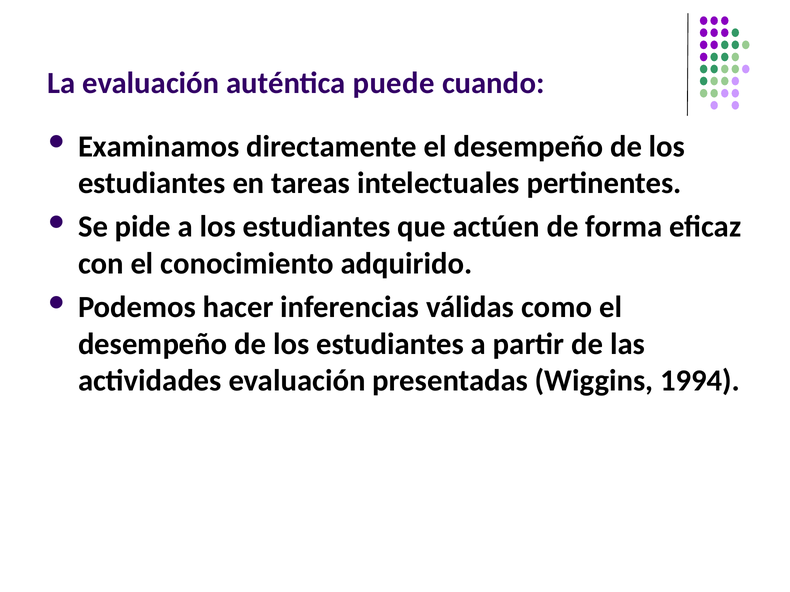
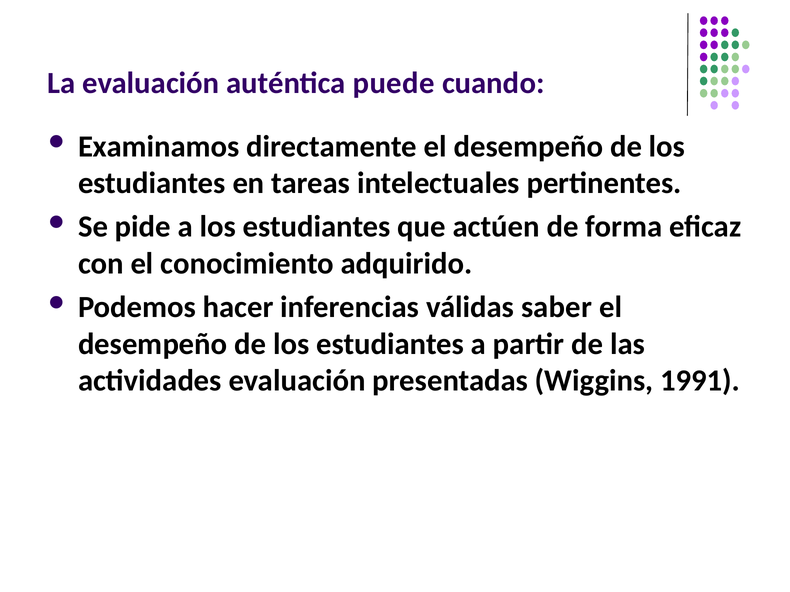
como: como -> saber (557, 307)
1994: 1994 -> 1991 (700, 381)
